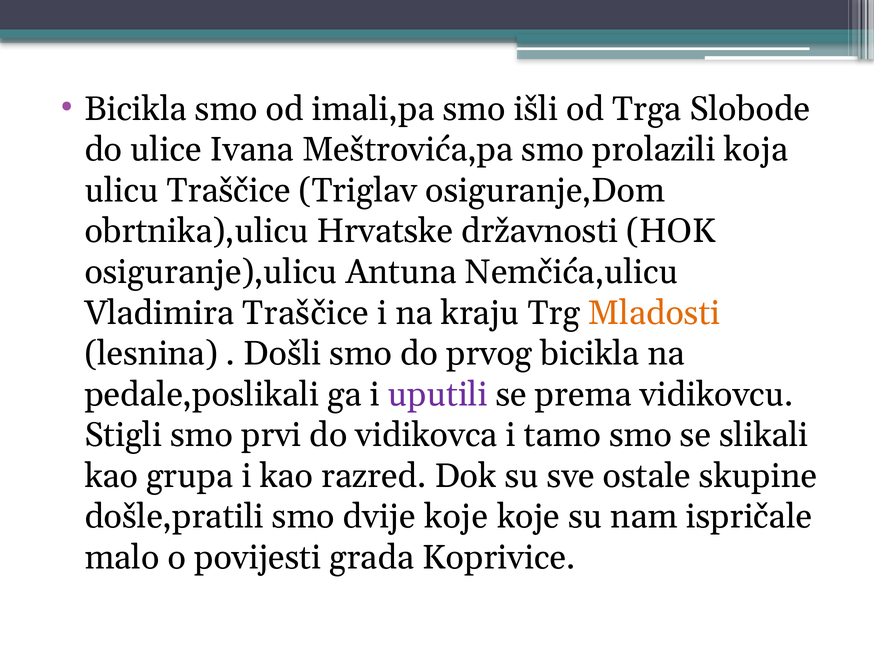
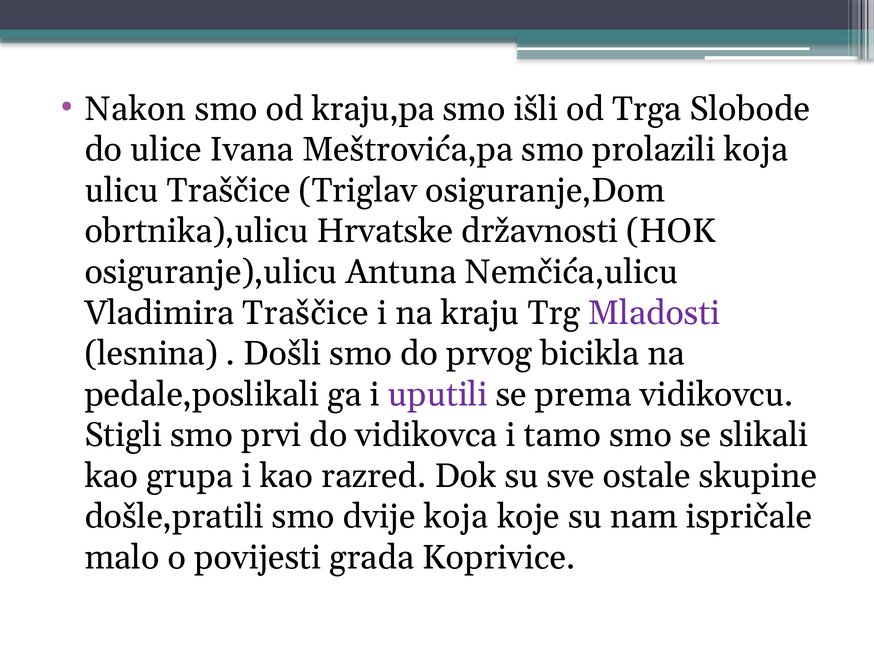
Bicikla: Bicikla -> Nakon (135, 109)
imali,pa: imali,pa -> kraju,pa (373, 109)
Mladosti colour: orange -> purple (654, 313)
dvije koje: koje -> koja (456, 517)
